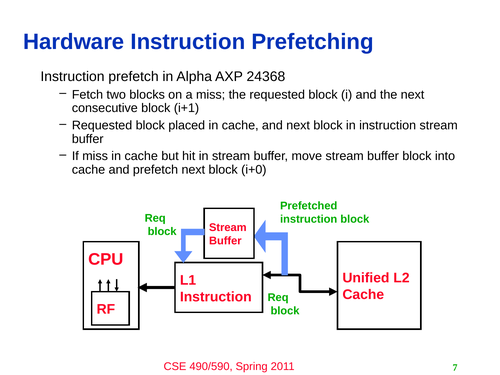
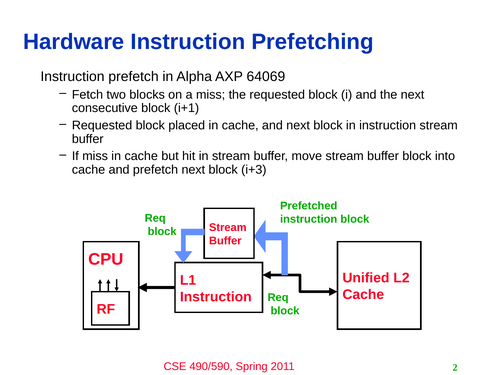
24368: 24368 -> 64069 (266, 77)
i+0: i+0 -> i+3 (254, 170)
7: 7 -> 2 (455, 368)
